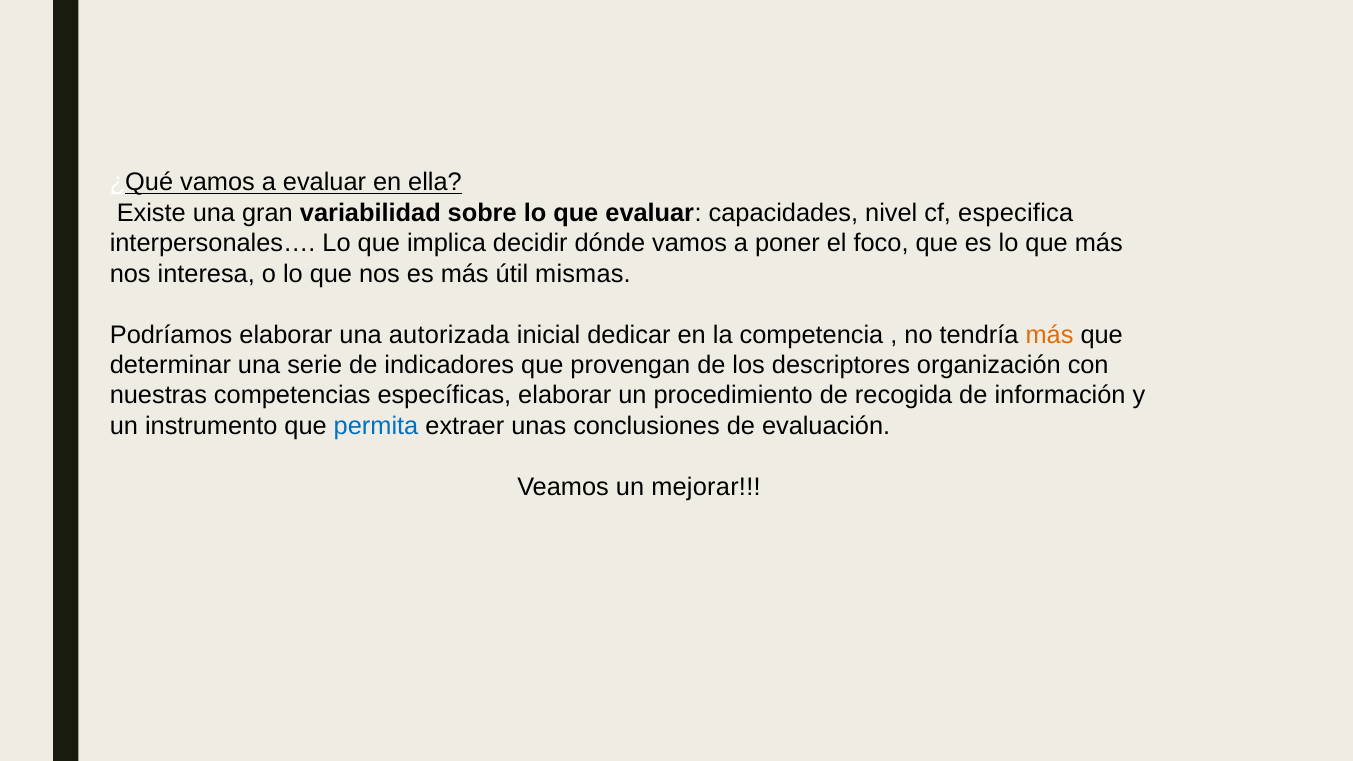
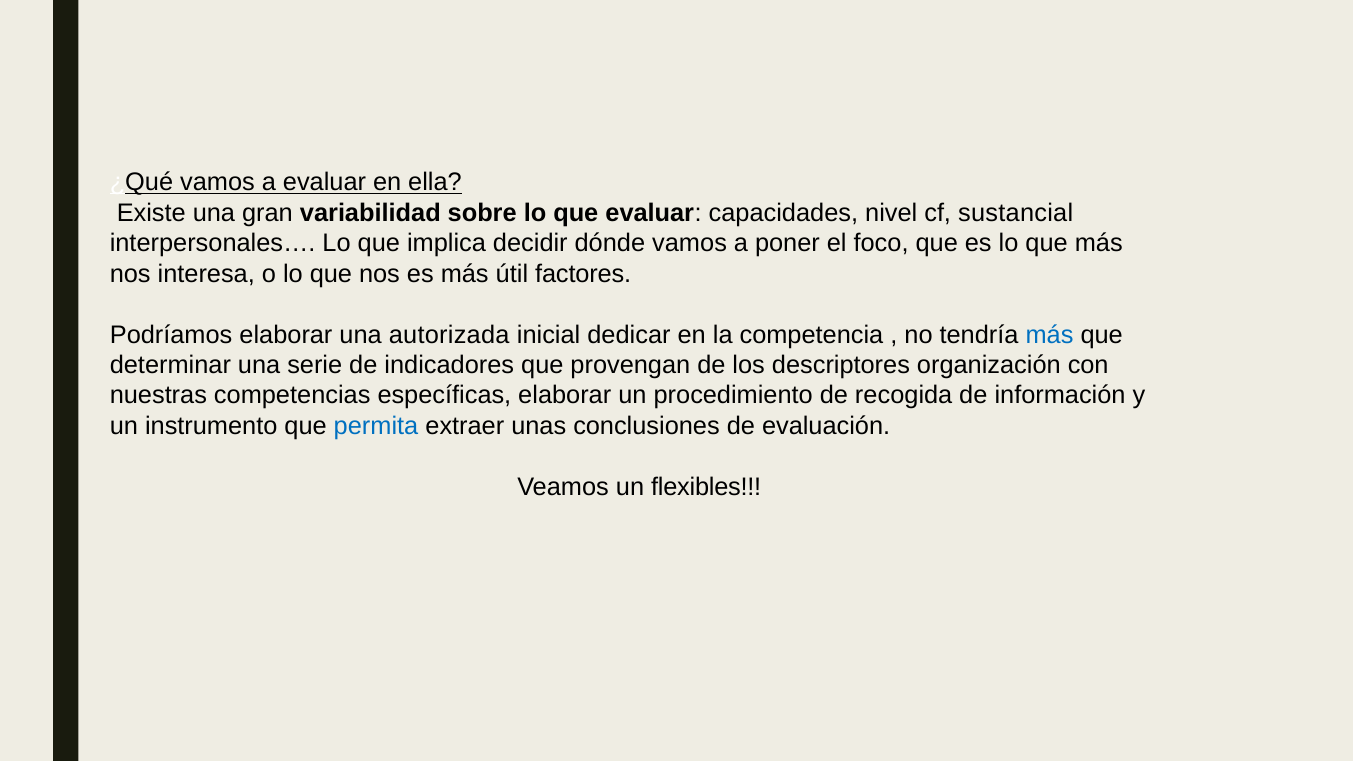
especifica: especifica -> sustancial (1016, 213)
mismas: mismas -> factores (583, 274)
más colour: orange -> blue (1050, 335)
mejorar: mejorar -> flexibles (706, 487)
